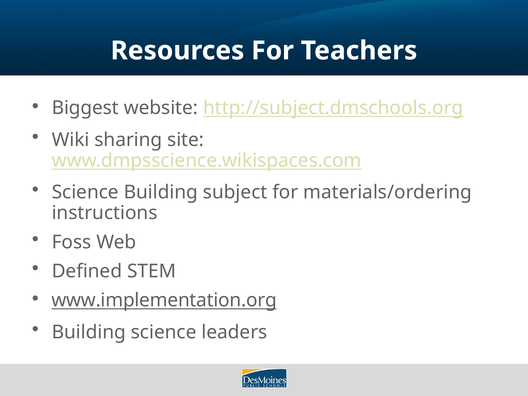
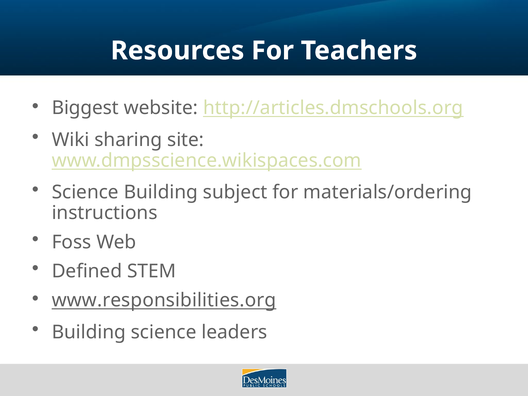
http://subject.dmschools.org: http://subject.dmschools.org -> http://articles.dmschools.org (333, 108)
www.implementation.org: www.implementation.org -> www.responsibilities.org (164, 300)
